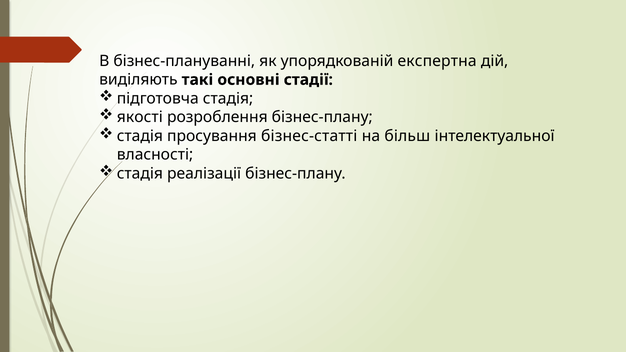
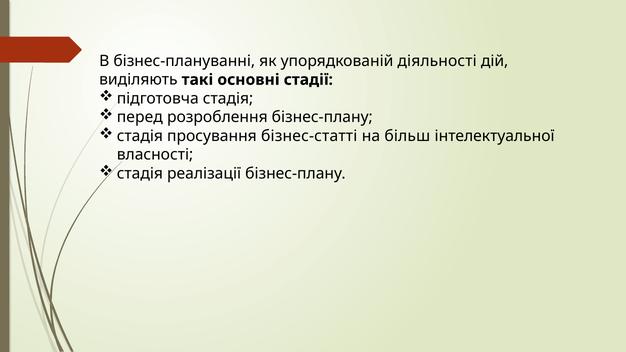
експертна: експертна -> діяльності (437, 61)
якості: якості -> перед (140, 117)
